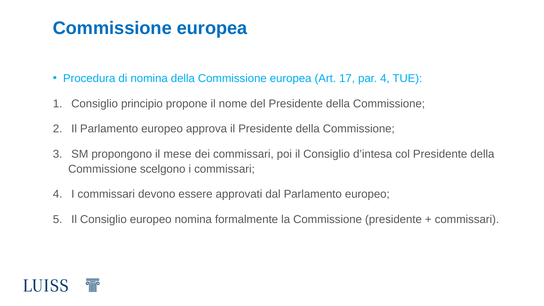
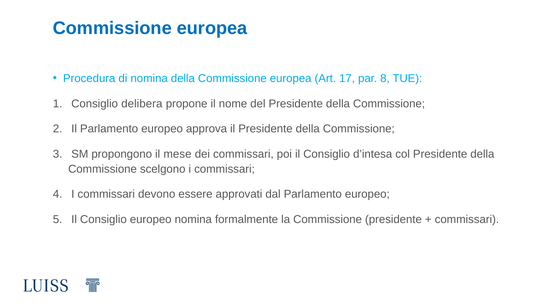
par 4: 4 -> 8 (385, 79)
principio: principio -> delibera (142, 104)
